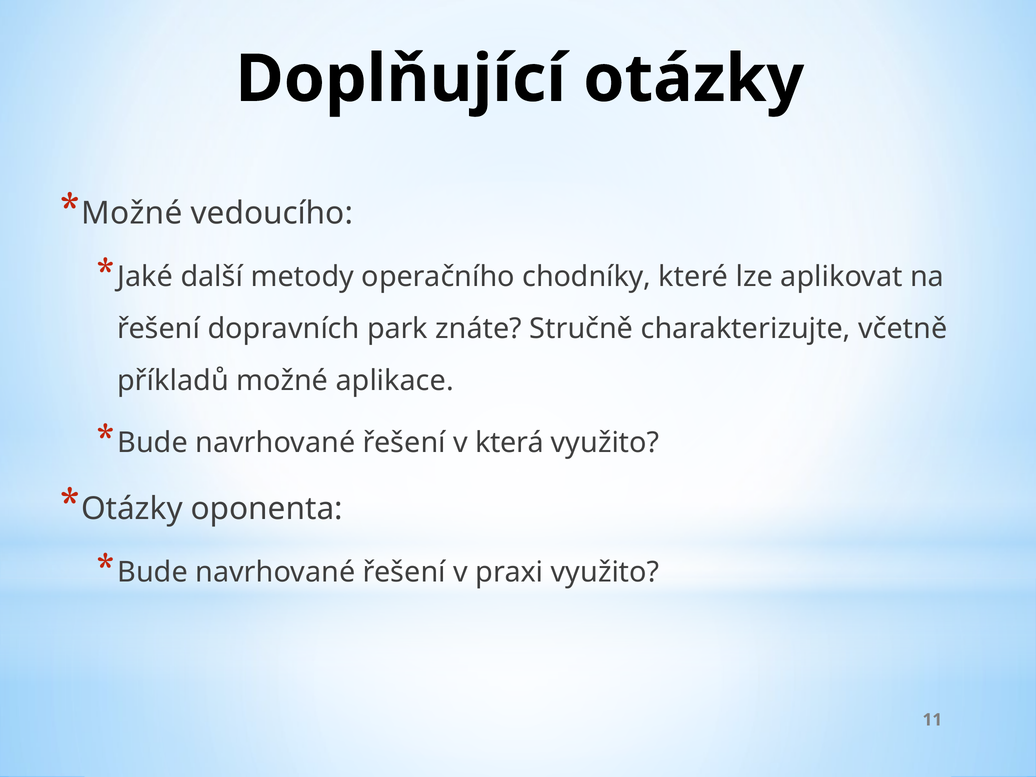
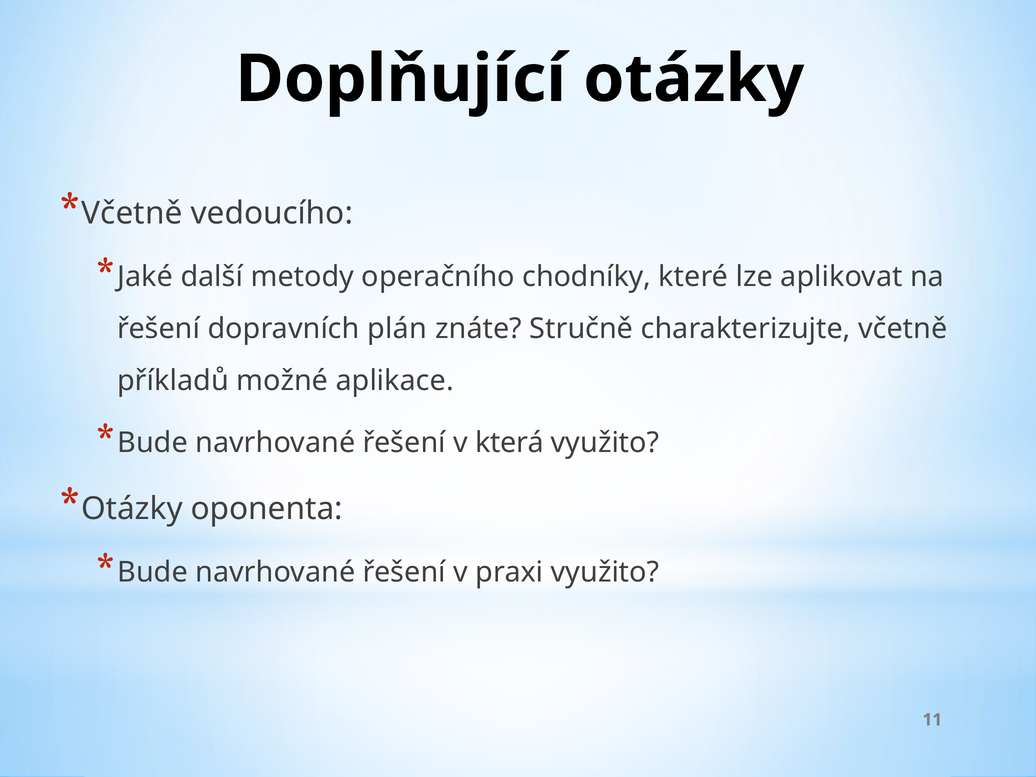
Možné: Možné -> Včetně (132, 214)
park: park -> plán (397, 329)
